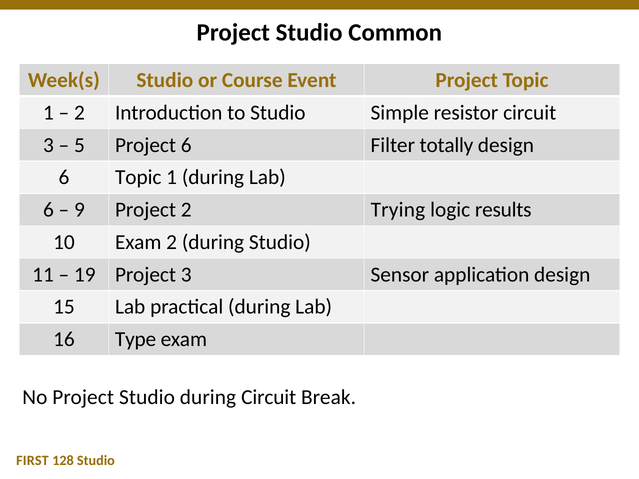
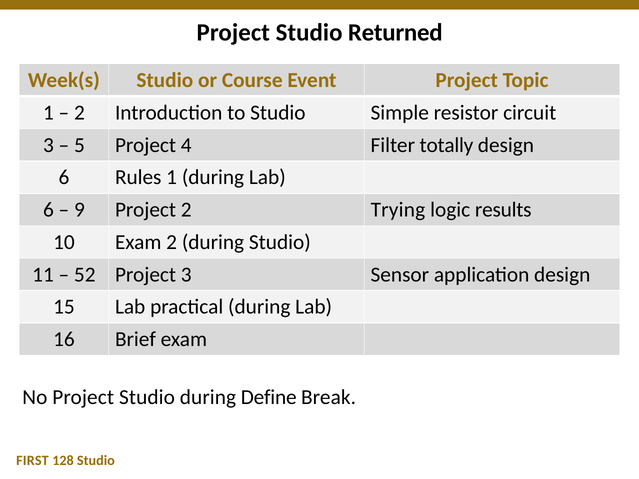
Common: Common -> Returned (395, 33)
Project 6: 6 -> 4 (186, 145)
6 Topic: Topic -> Rules (138, 177)
19: 19 -> 52 (85, 275)
Type: Type -> Brief (135, 340)
during Circuit: Circuit -> Define (269, 398)
